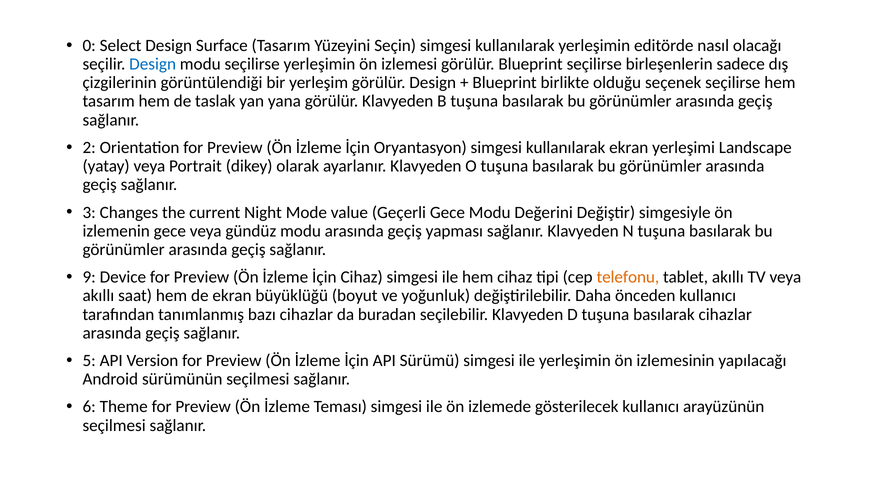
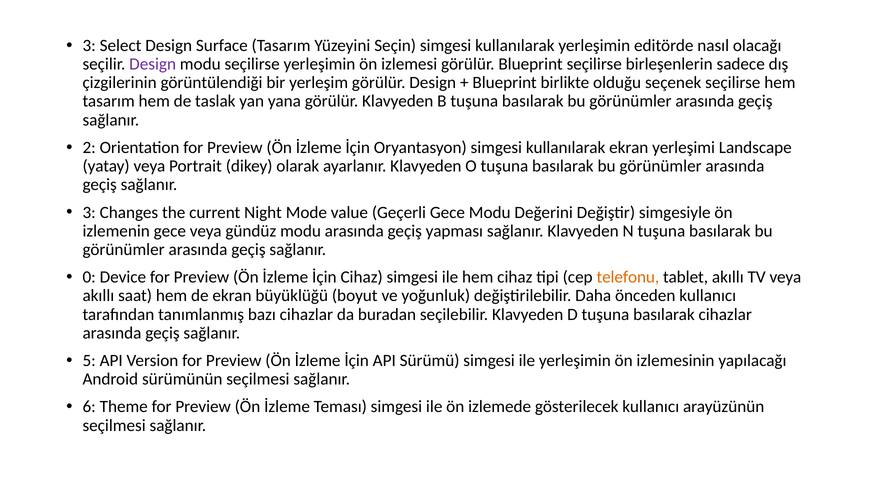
0: 0 -> 3 (89, 46)
Design colour: blue -> purple (153, 64)
9: 9 -> 0 (89, 277)
